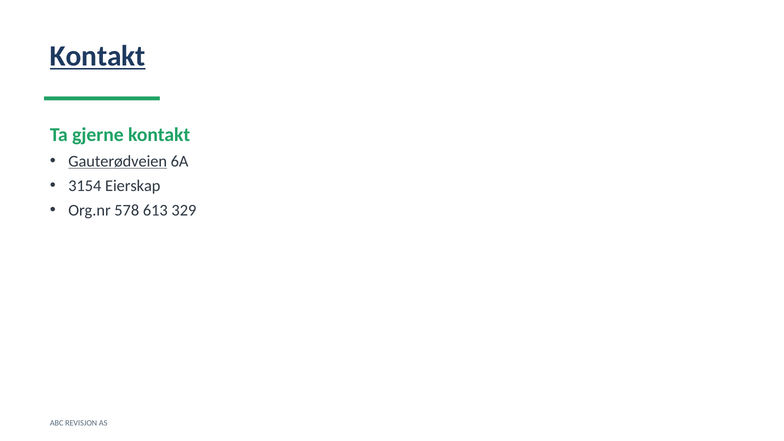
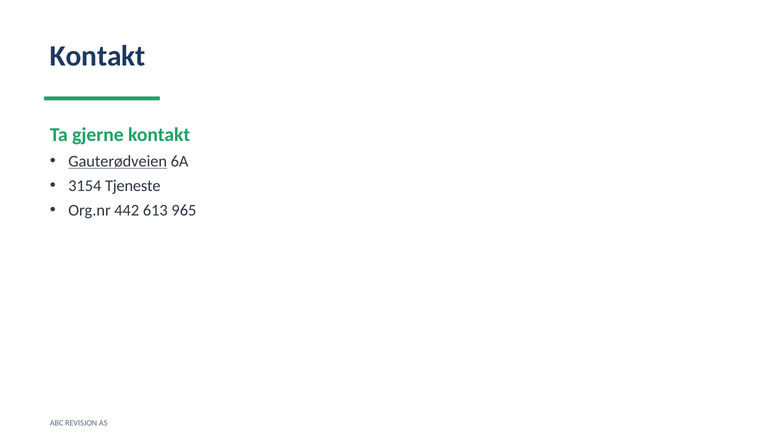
Kontakt underline: present -> none (98, 56)
Eierskap: Eierskap -> Tjeneste (133, 186)
578: 578 -> 442 (127, 210)
329: 329 -> 965 (184, 210)
